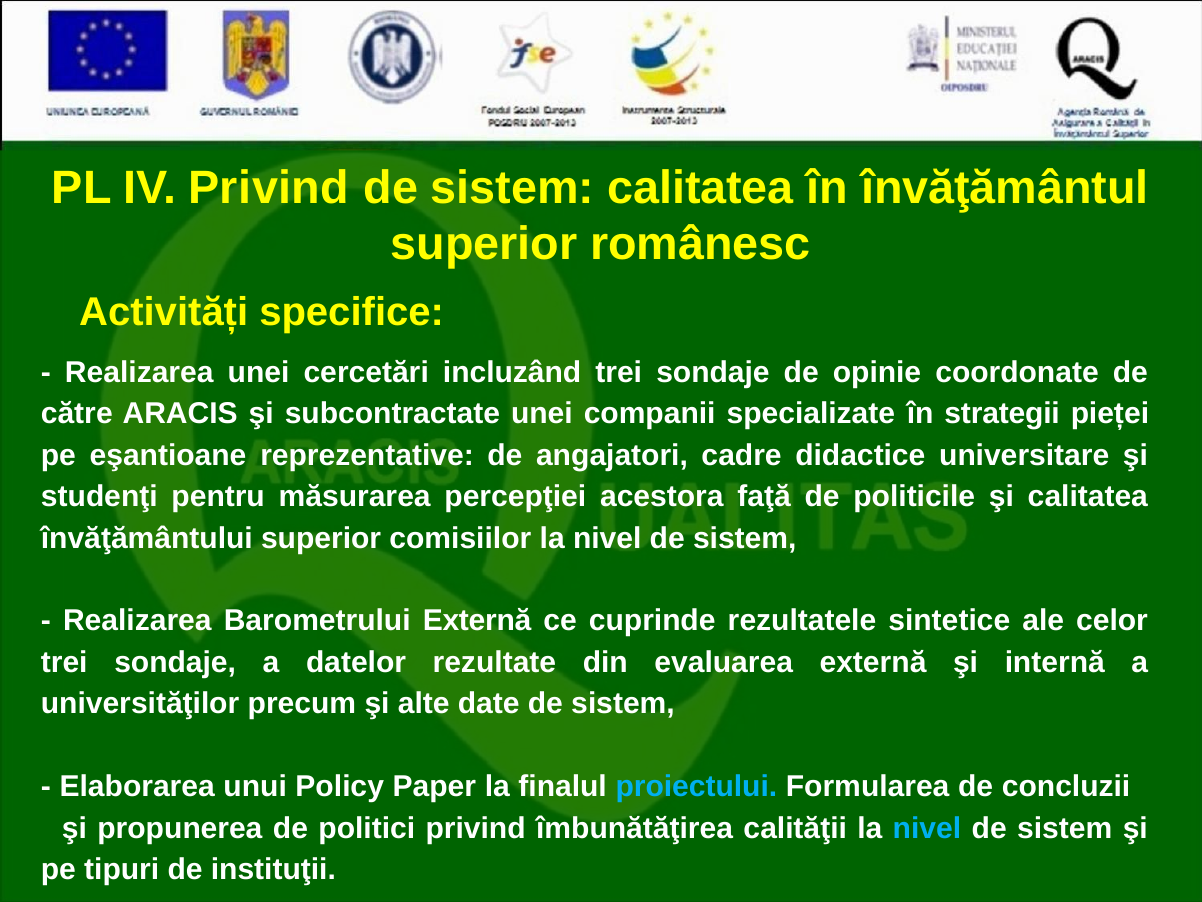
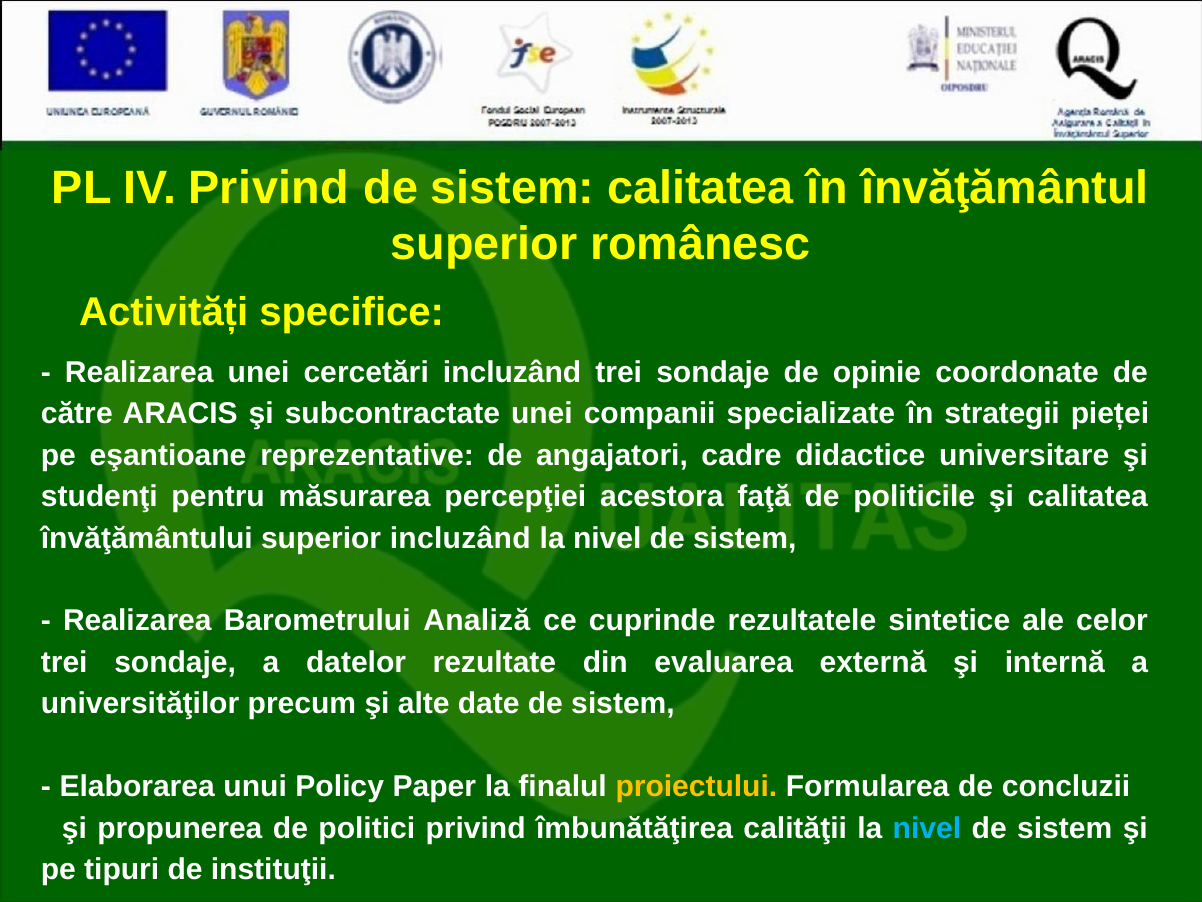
superior comisiilor: comisiilor -> incluzând (460, 538)
Barometrului Externă: Externă -> Analiză (477, 621)
proiectului colour: light blue -> yellow (696, 787)
